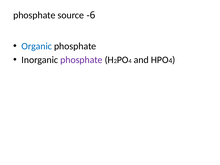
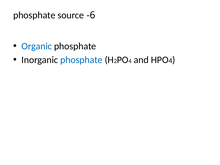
phosphate colour: purple -> blue (81, 60)
